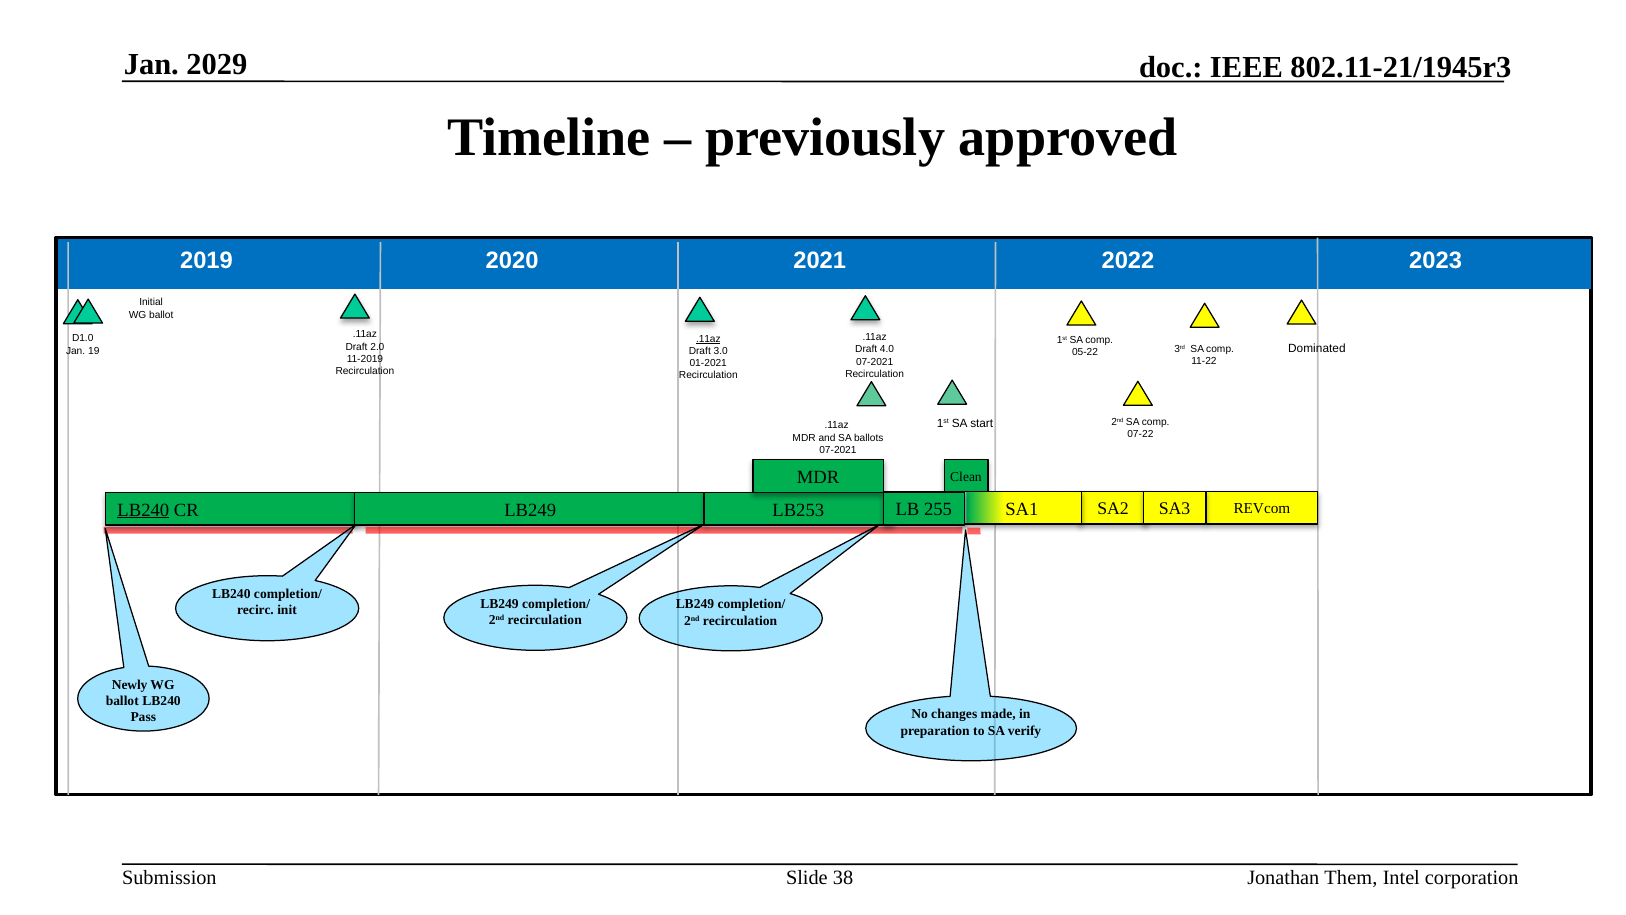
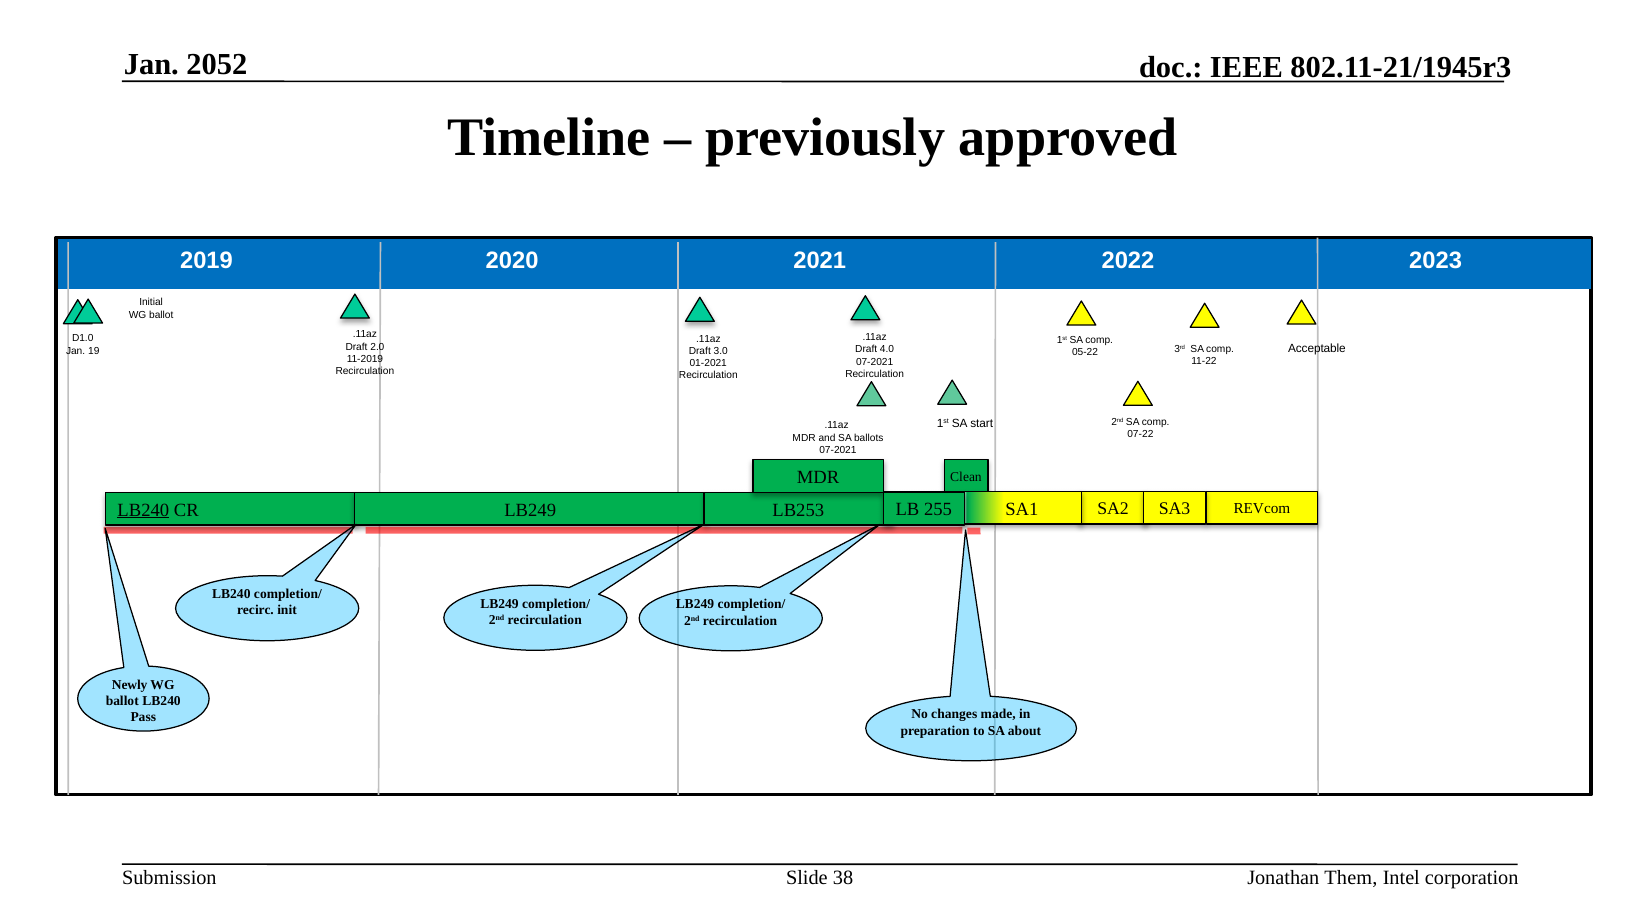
2029: 2029 -> 2052 (217, 65)
.11az underline: present -> none (708, 339)
Dominated: Dominated -> Acceptable (1317, 348)
verify: verify -> about (1025, 730)
